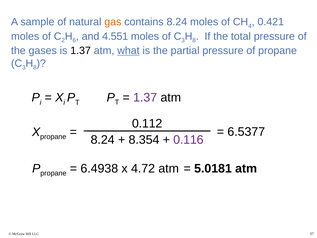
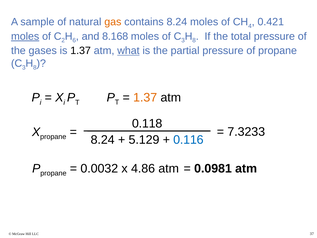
moles underline: none -> present (25, 36)
4.551: 4.551 -> 8.168 (115, 36)
1.37 colour: purple -> orange (145, 97)
0.112: 0.112 -> 0.118 (147, 124)
6.5377: 6.5377 -> 7.3233 (246, 132)
8.354: 8.354 -> 5.129 (144, 140)
0.116 colour: purple -> blue (188, 140)
6.4938: 6.4938 -> 0.0032 (99, 168)
4.72: 4.72 -> 4.86 (143, 168)
5.0181: 5.0181 -> 0.0981 (213, 168)
